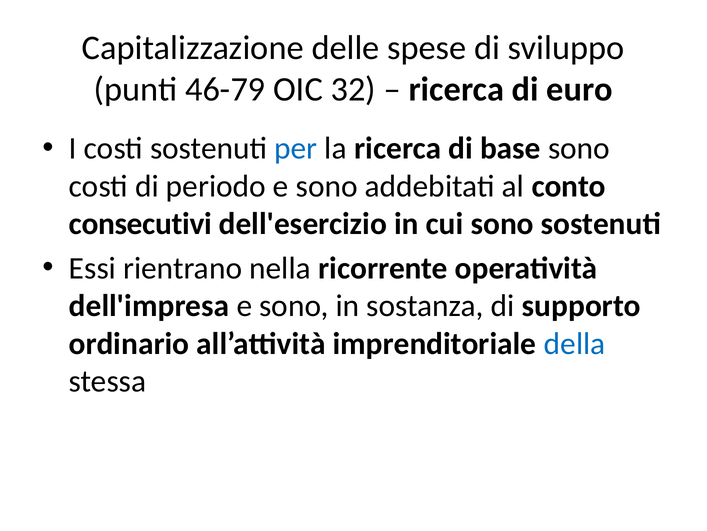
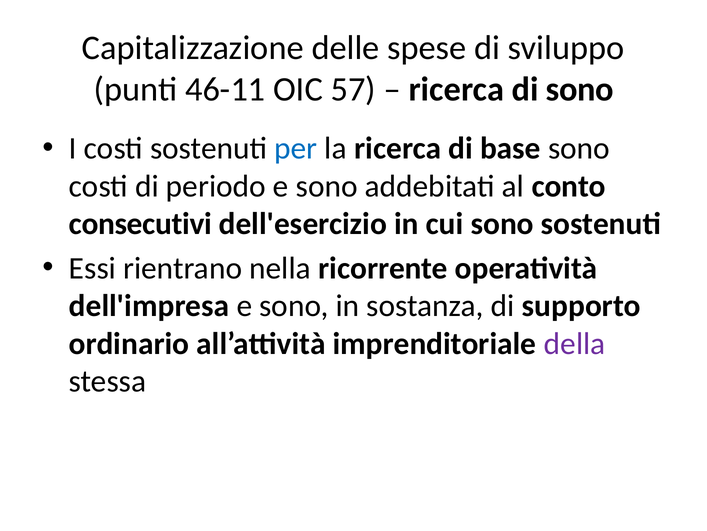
46-79: 46-79 -> 46-11 (225, 89)
32: 32 -> 57 (353, 89)
di euro: euro -> sono (580, 89)
della colour: blue -> purple (575, 343)
